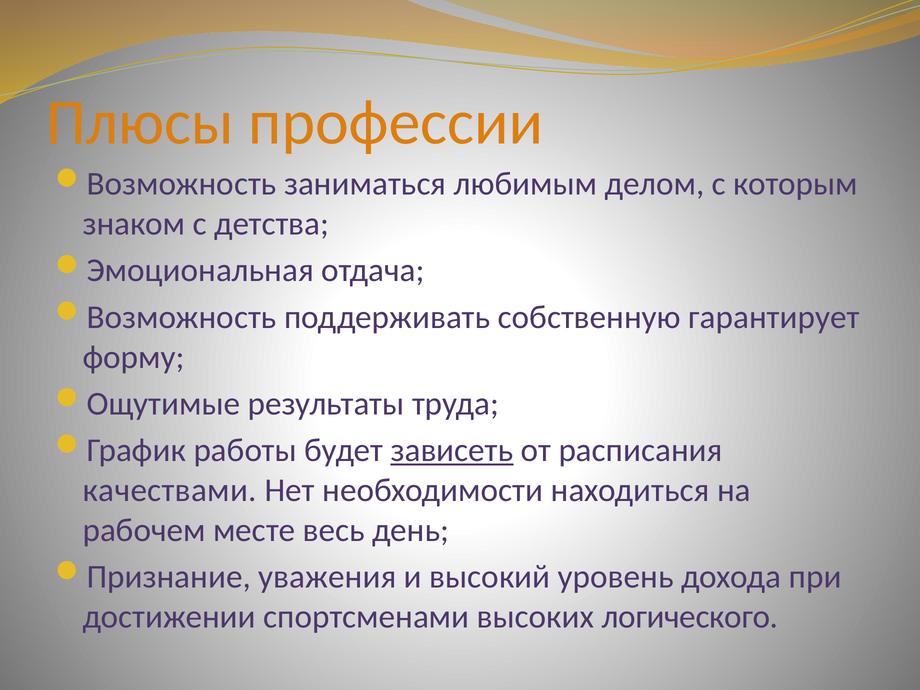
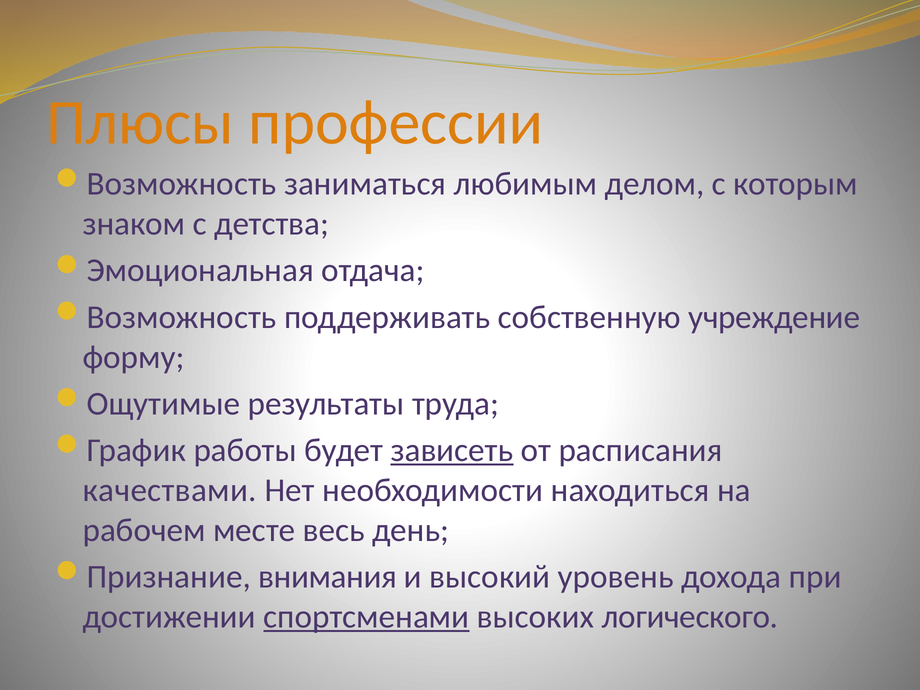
гарантирует: гарантирует -> учреждение (774, 317)
уважения: уважения -> внимания (328, 577)
спортсменами underline: none -> present (366, 617)
